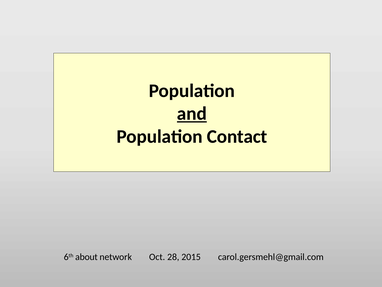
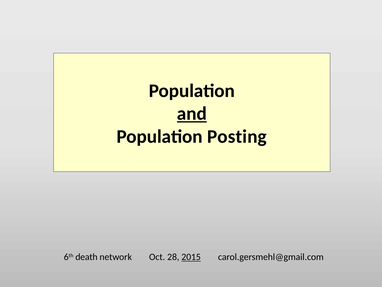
Contact: Contact -> Posting (237, 136)
about: about -> death (86, 257)
2015 underline: none -> present (191, 257)
